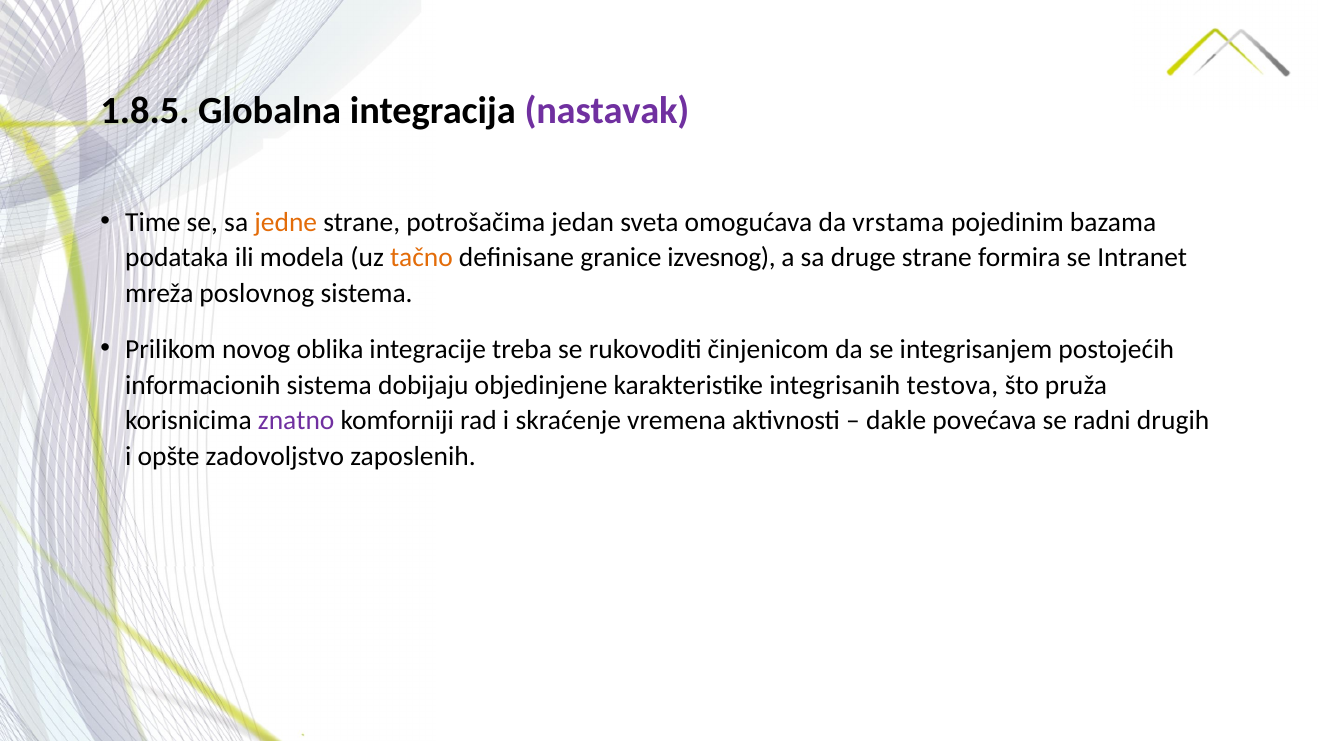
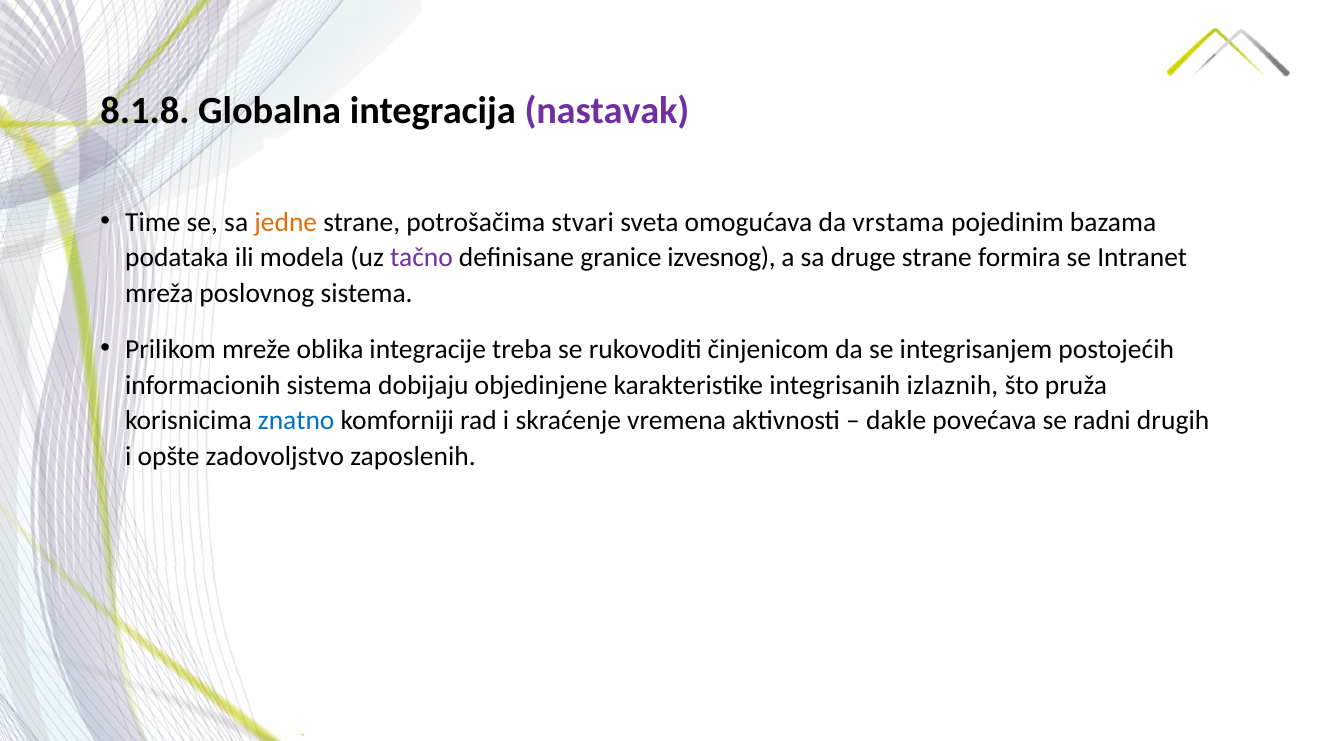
1.8.5: 1.8.5 -> 8.1.8 (145, 111)
jedan: jedan -> stvari (583, 222)
tačno colour: orange -> purple (421, 258)
novog: novog -> mreže (256, 350)
testova: testova -> izlaznih (952, 385)
znatno colour: purple -> blue (296, 421)
